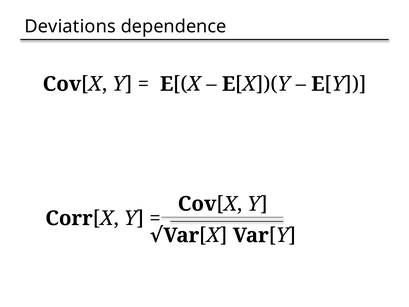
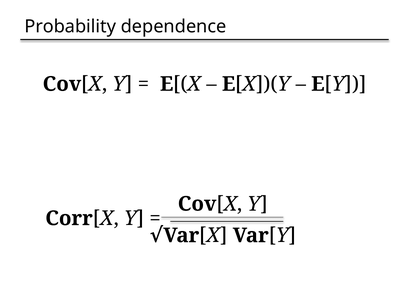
Deviations: Deviations -> Probability (70, 26)
